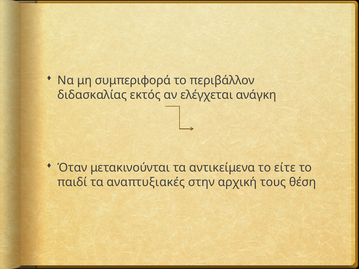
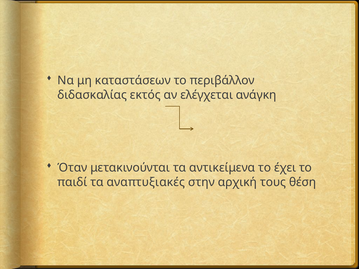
συμπεριφορά: συμπεριφορά -> καταστάσεων (133, 81)
είτε: είτε -> έχει (285, 168)
